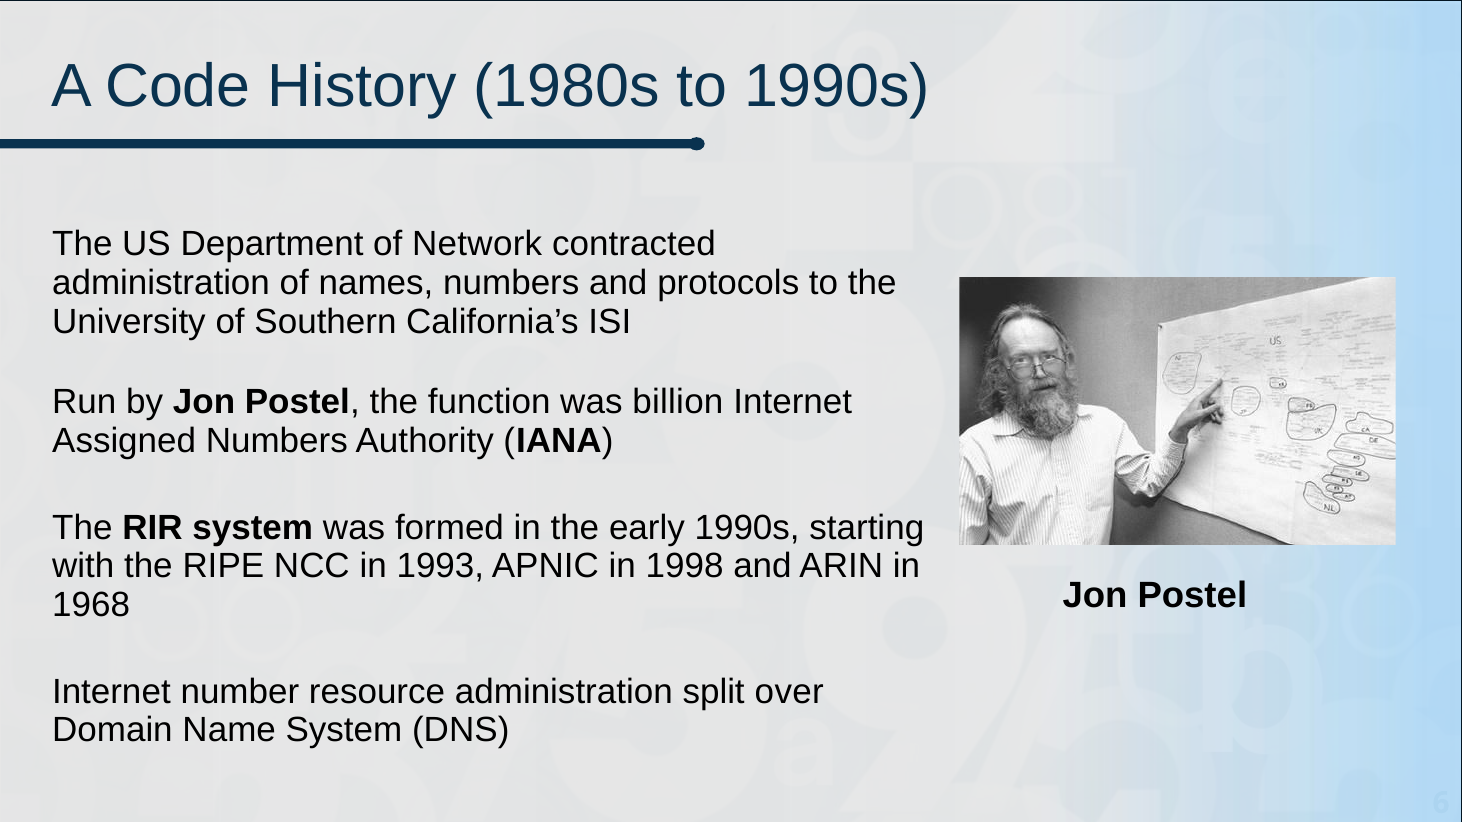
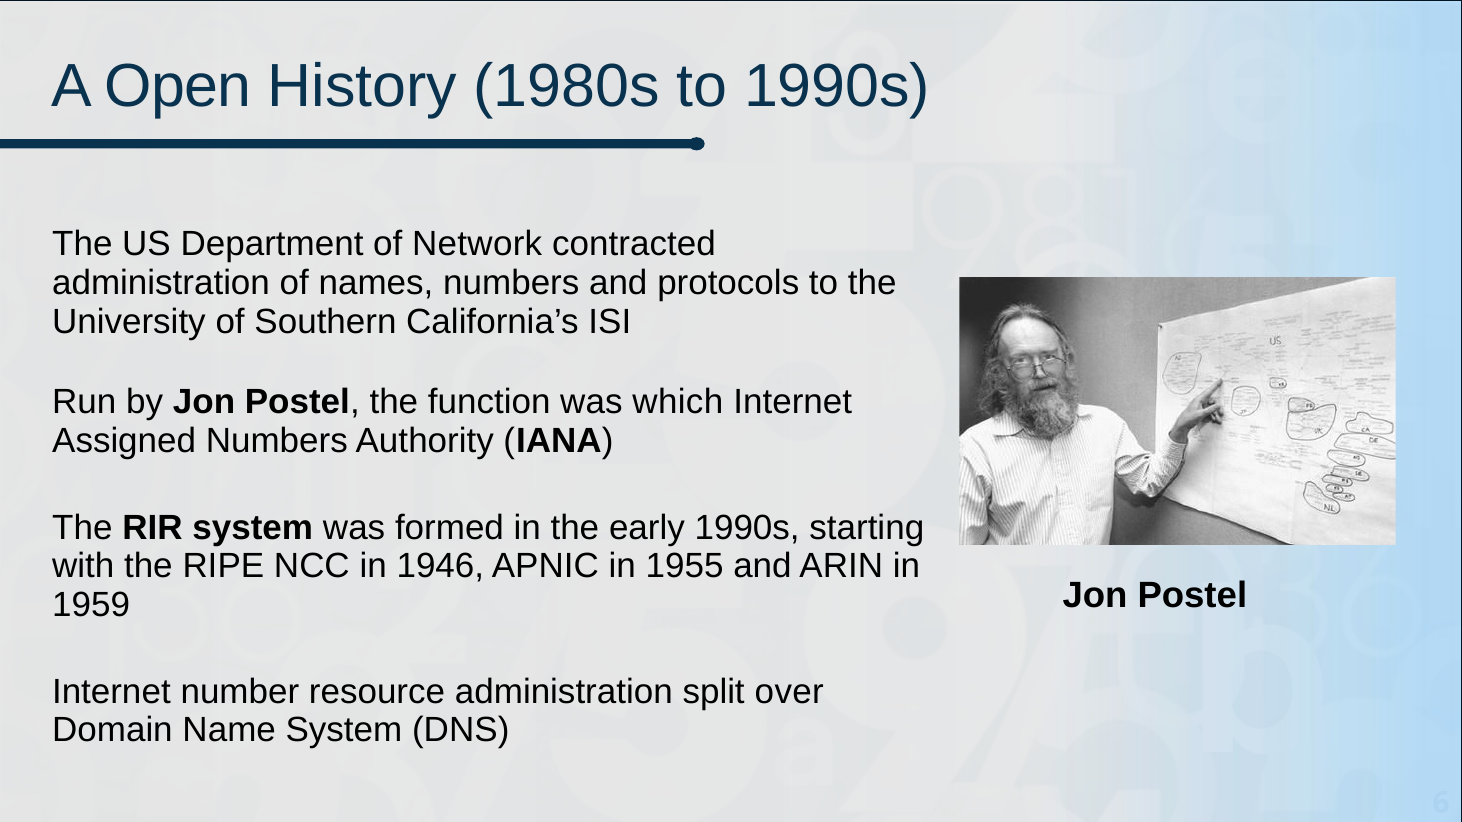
Code: Code -> Open (178, 87)
billion: billion -> which (678, 402)
1993: 1993 -> 1946 (440, 566)
1998: 1998 -> 1955 (685, 566)
1968: 1968 -> 1959 (91, 605)
